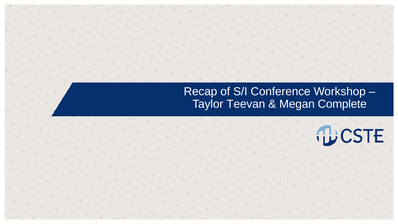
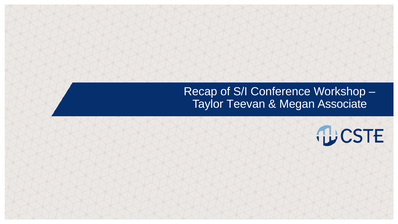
Complete: Complete -> Associate (342, 104)
